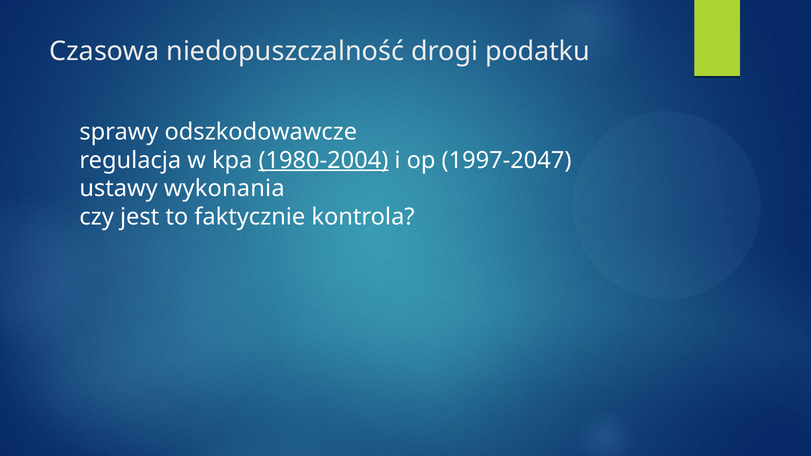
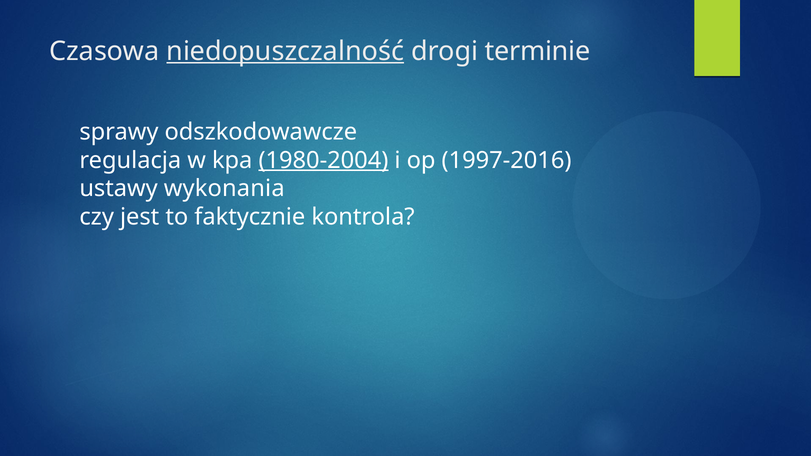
niedopuszczalność underline: none -> present (285, 51)
podatku: podatku -> terminie (538, 51)
1997-2047: 1997-2047 -> 1997-2016 (507, 160)
